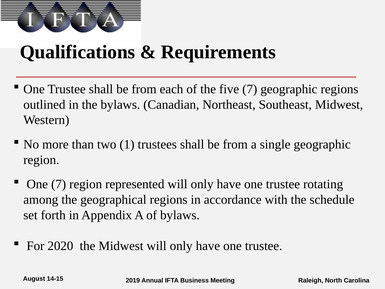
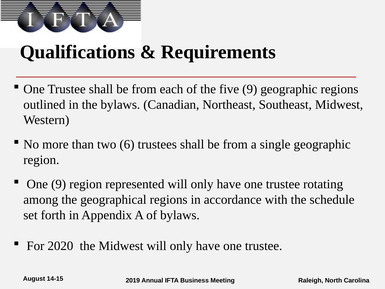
five 7: 7 -> 9 (250, 89)
1: 1 -> 6 (127, 144)
One 7: 7 -> 9 (59, 184)
